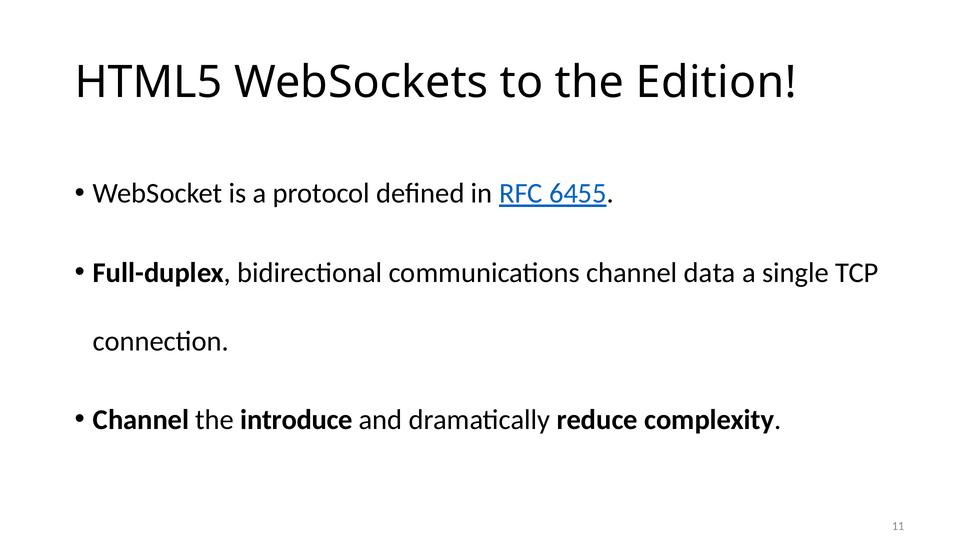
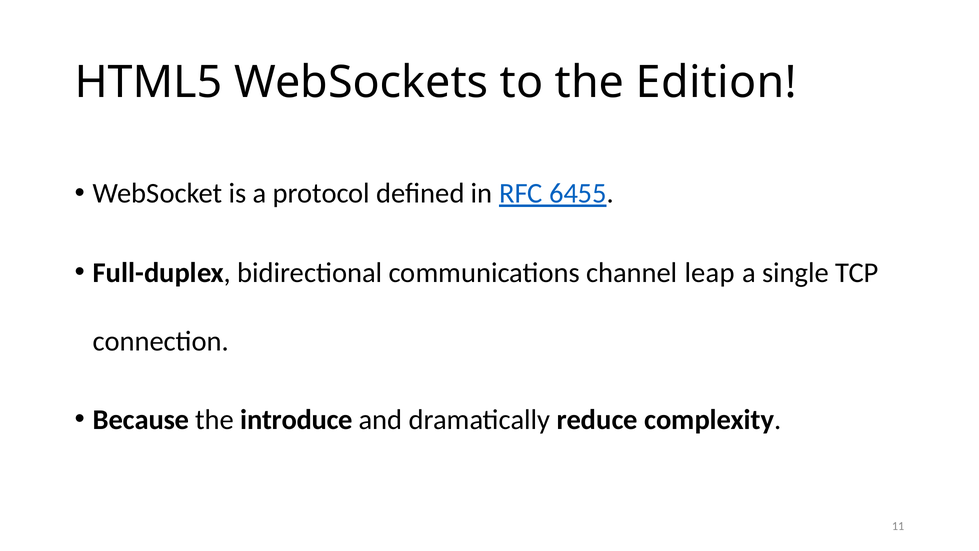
data: data -> leap (710, 273)
Channel: Channel -> Because (141, 420)
